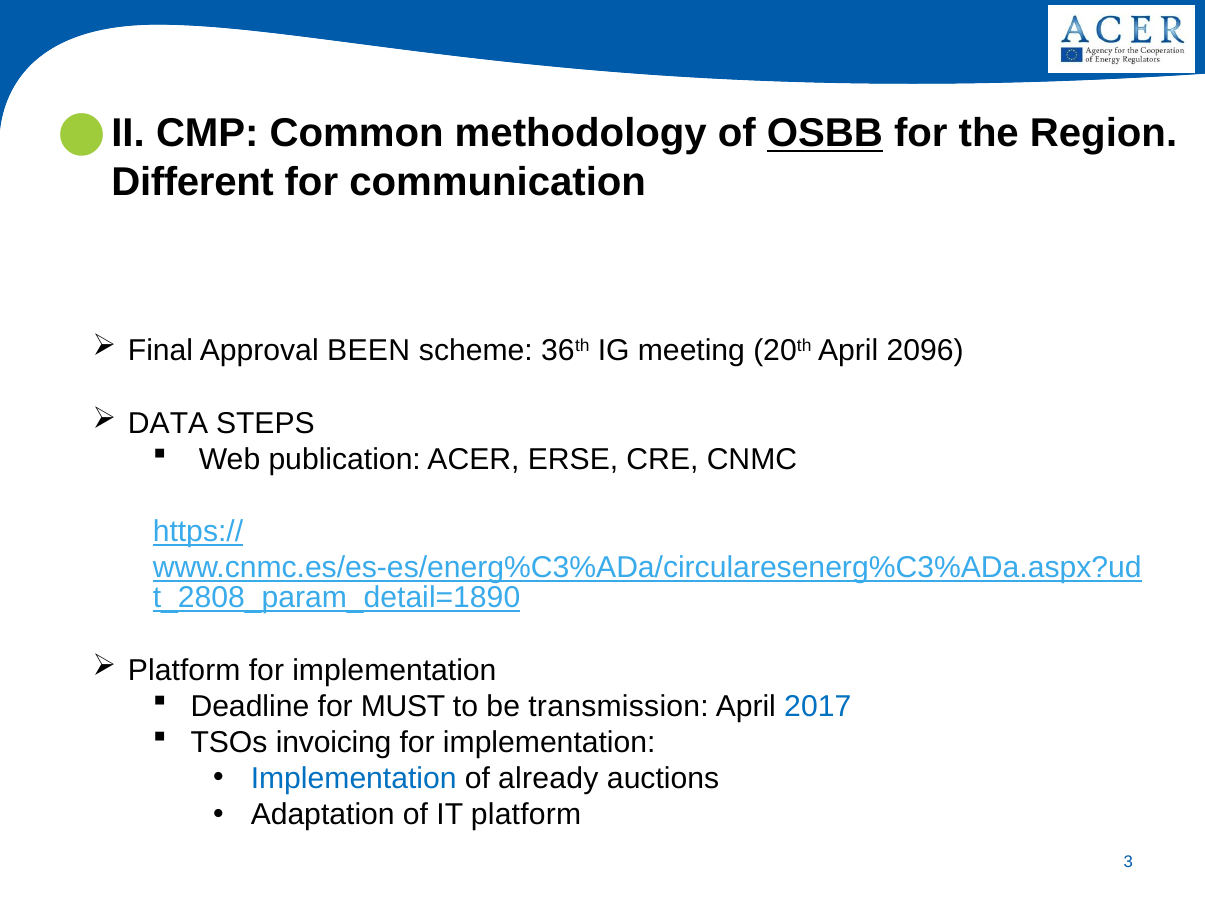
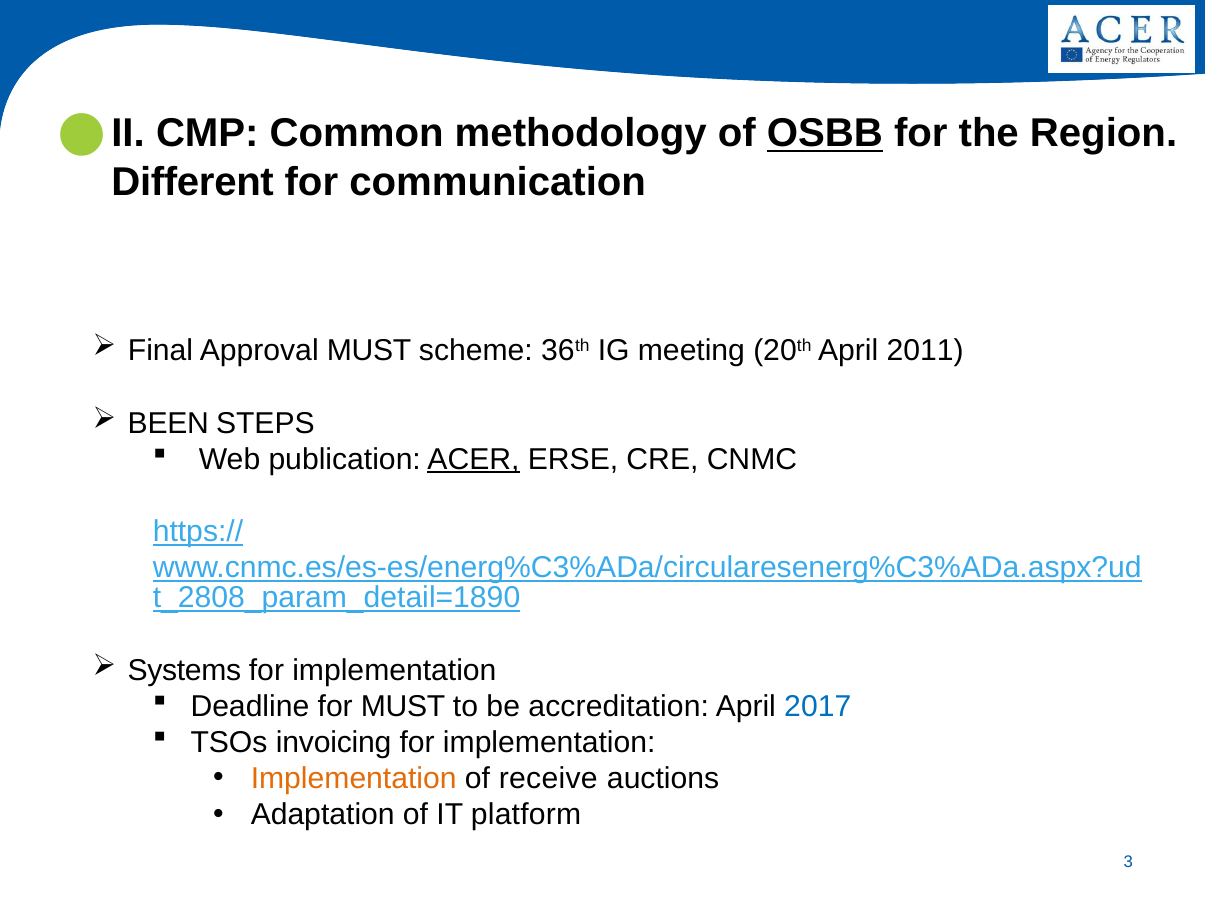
Approval BEEN: BEEN -> MUST (369, 351)
2096: 2096 -> 2011 (925, 351)
DATA: DATA -> BEEN (168, 423)
ACER underline: none -> present (474, 459)
Platform: Platform -> Systems (184, 670)
transmission: transmission -> accreditation (619, 706)
Implementation colour: blue -> orange (354, 778)
already: already -> receive (548, 778)
